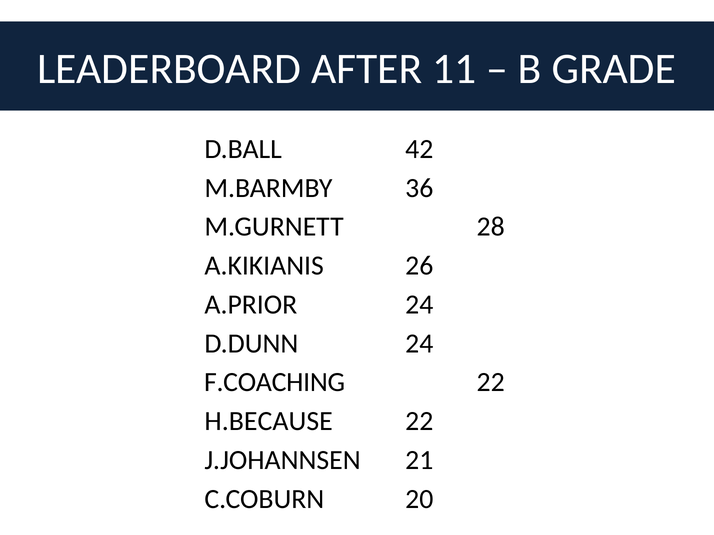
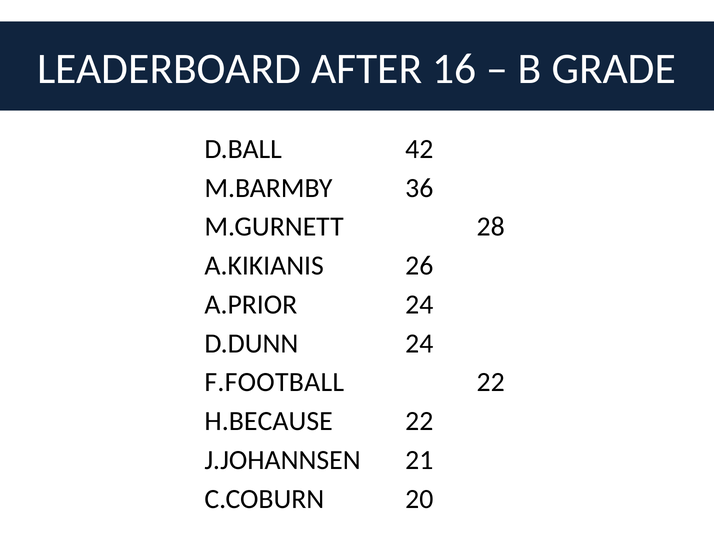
11: 11 -> 16 (454, 69)
F.COACHING: F.COACHING -> F.FOOTBALL (274, 383)
